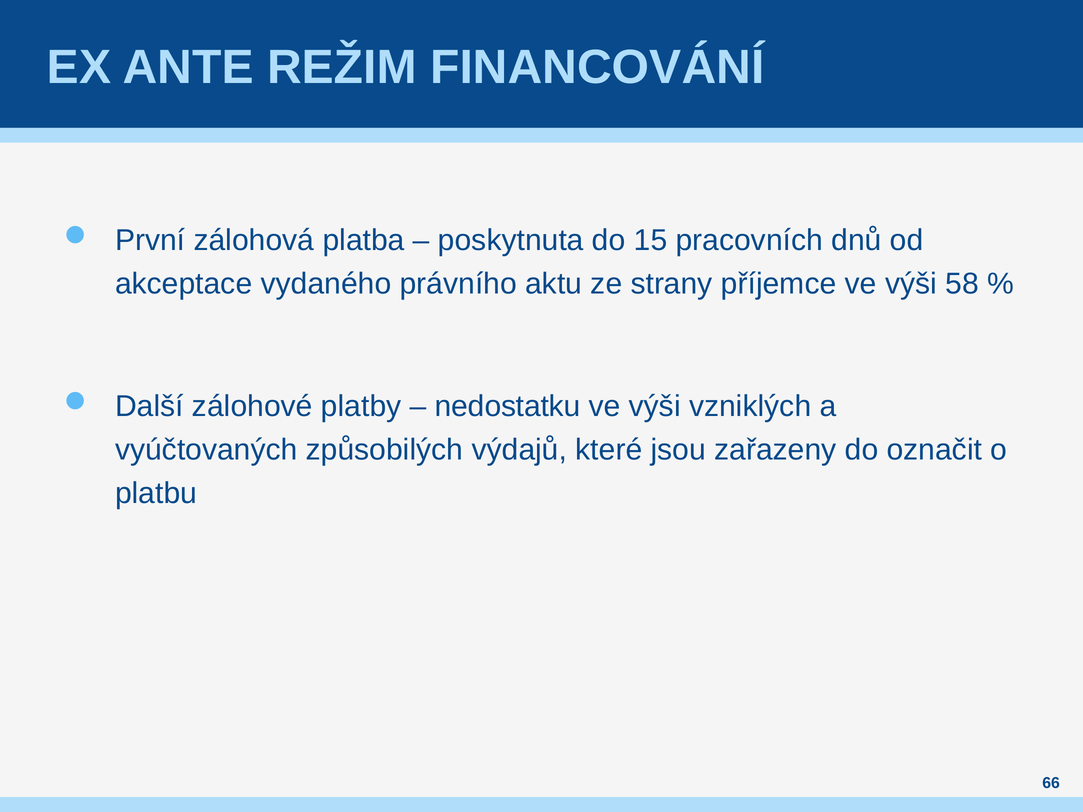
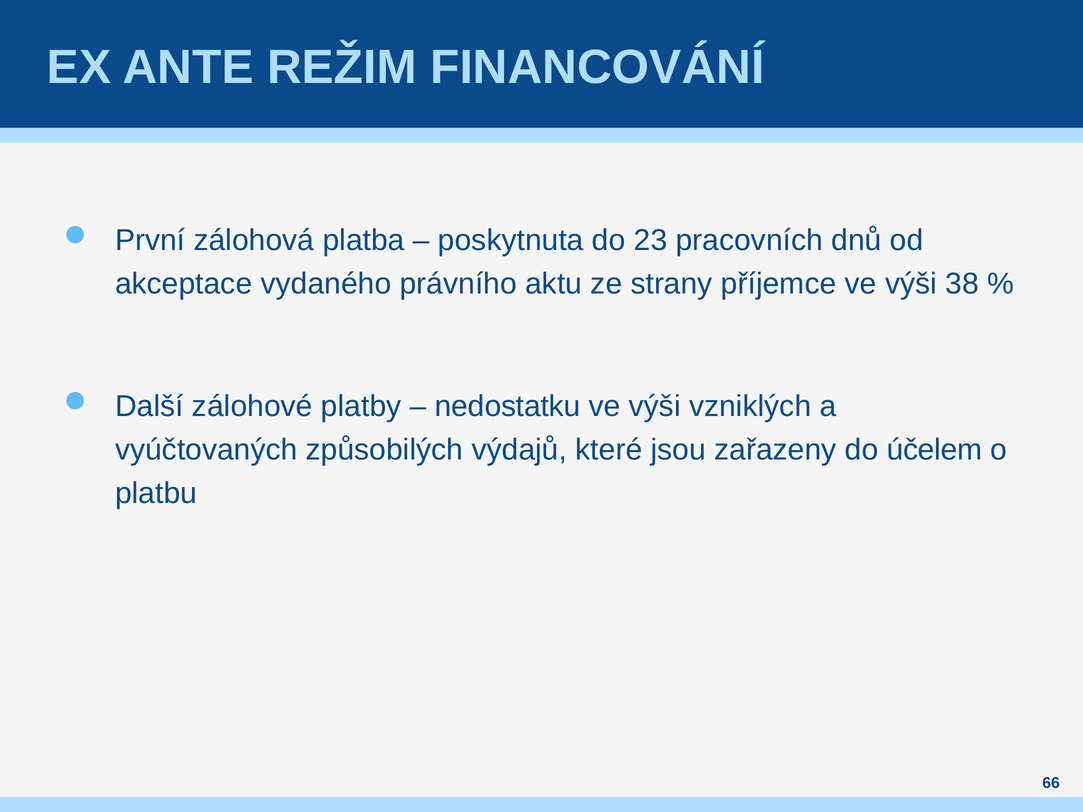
15: 15 -> 23 (651, 241)
58: 58 -> 38 (962, 284)
označit: označit -> účelem (934, 450)
